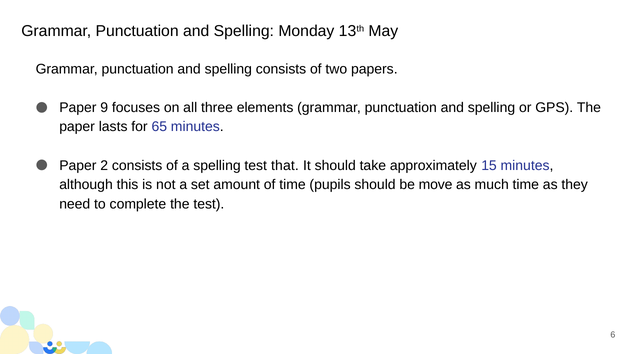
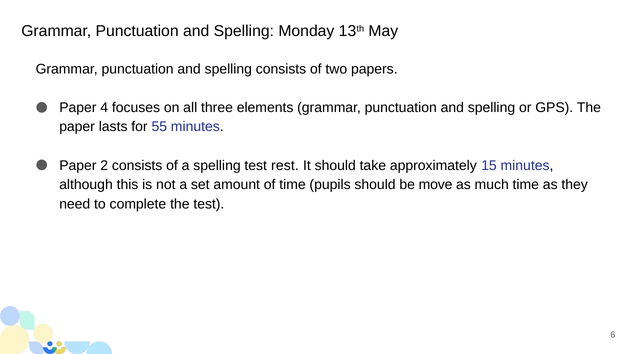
9: 9 -> 4 (104, 108)
65: 65 -> 55 (159, 127)
that: that -> rest (285, 166)
